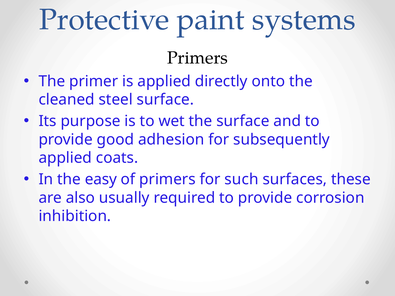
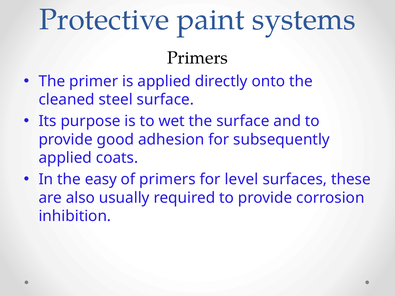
such: such -> level (241, 180)
